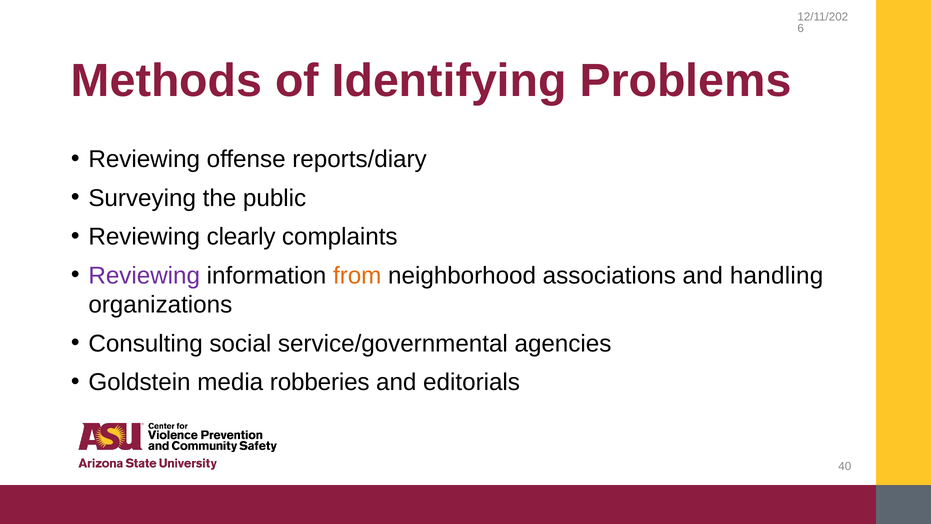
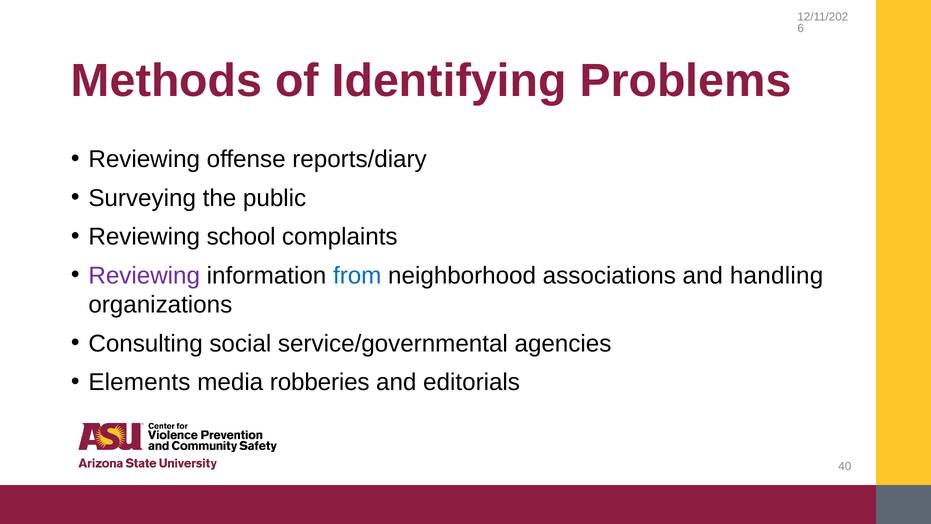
clearly: clearly -> school (241, 237)
from colour: orange -> blue (357, 276)
Goldstein: Goldstein -> Elements (139, 382)
